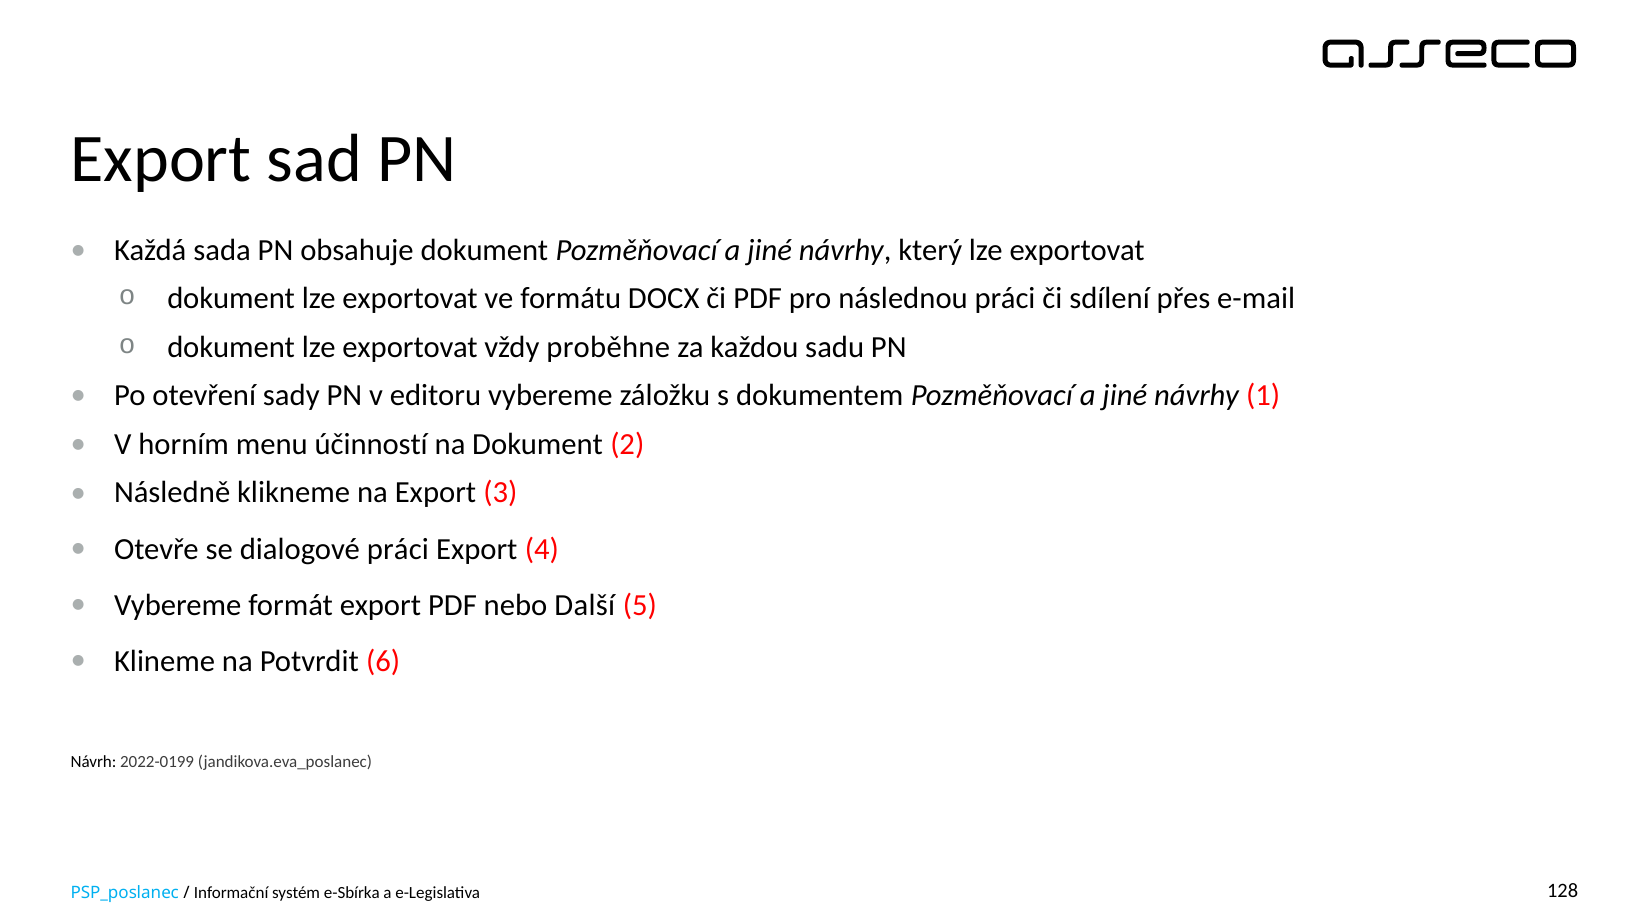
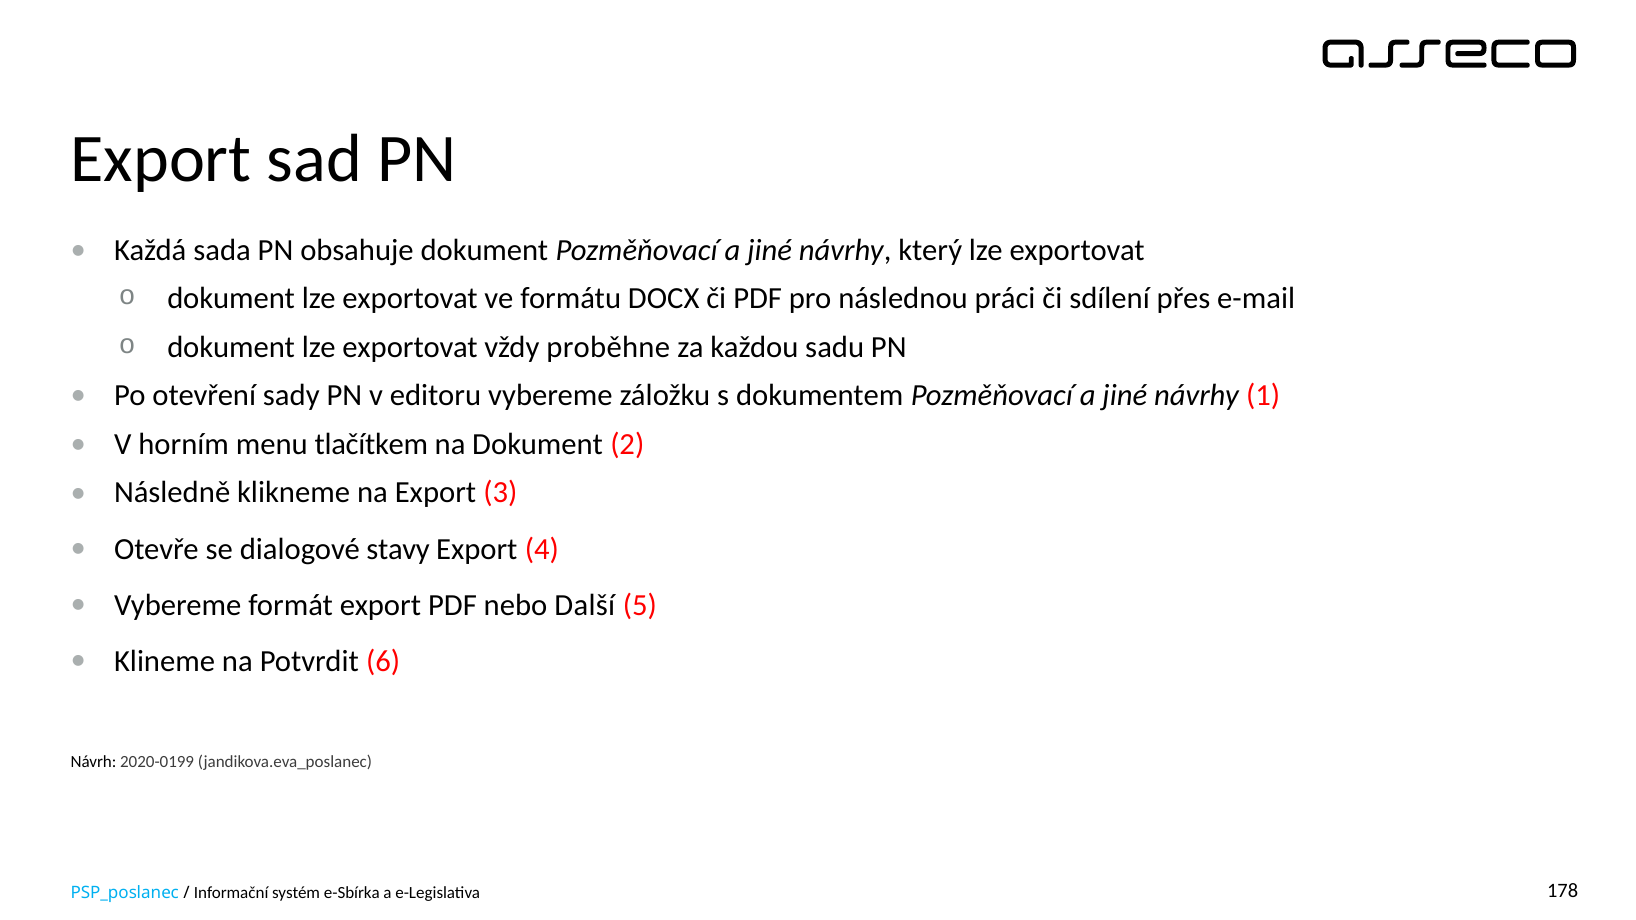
účinností: účinností -> tlačítkem (371, 444)
dialogové práci: práci -> stavy (398, 550)
2022-0199: 2022-0199 -> 2020-0199 (157, 762)
128: 128 -> 178 (1563, 891)
